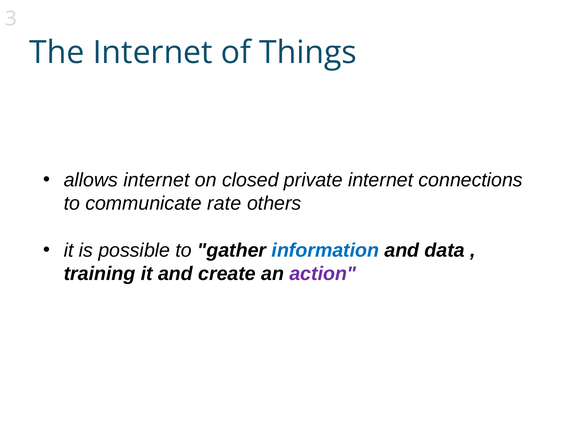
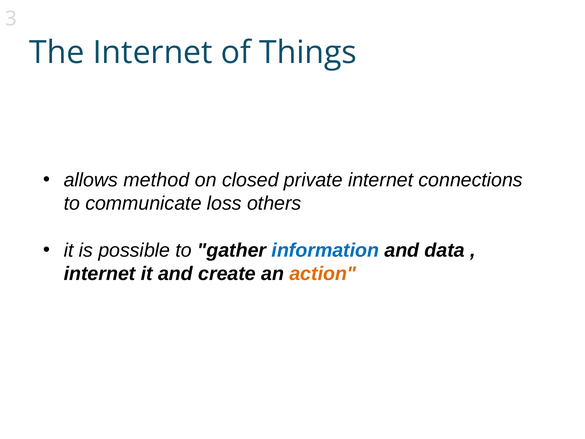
allows internet: internet -> method (156, 180)
rate: rate -> loss (224, 203)
training: training -> internet (100, 274)
action colour: purple -> orange (323, 274)
